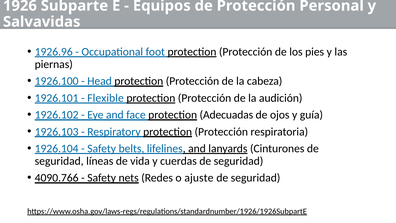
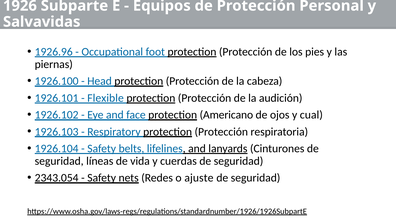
Adecuadas: Adecuadas -> Americano (226, 115)
guía: guía -> cual (311, 115)
4090.766: 4090.766 -> 2343.054 (57, 178)
